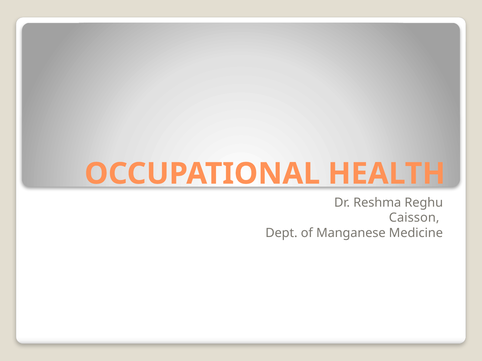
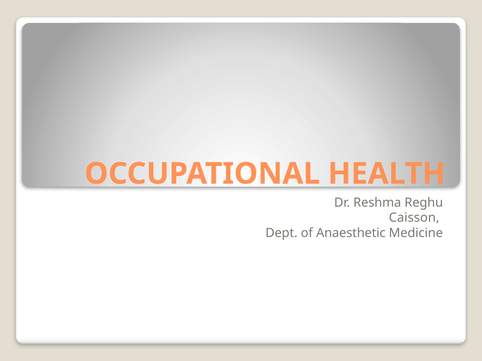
Manganese: Manganese -> Anaesthetic (351, 233)
